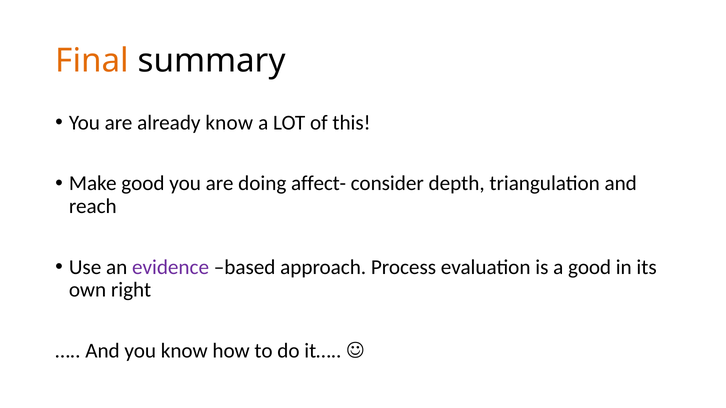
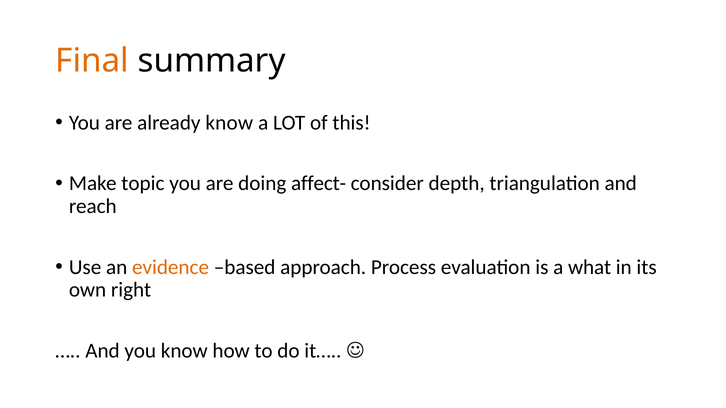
Make good: good -> topic (143, 184)
evidence colour: purple -> orange (171, 267)
a good: good -> what (590, 267)
